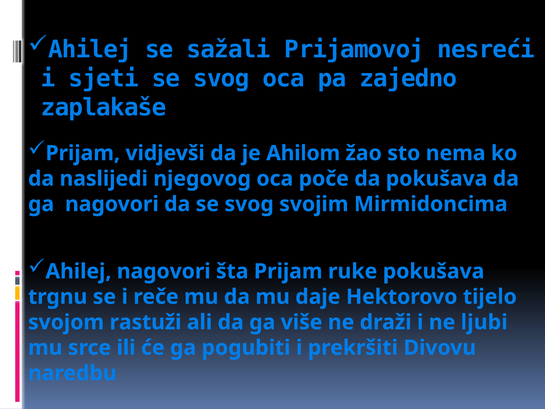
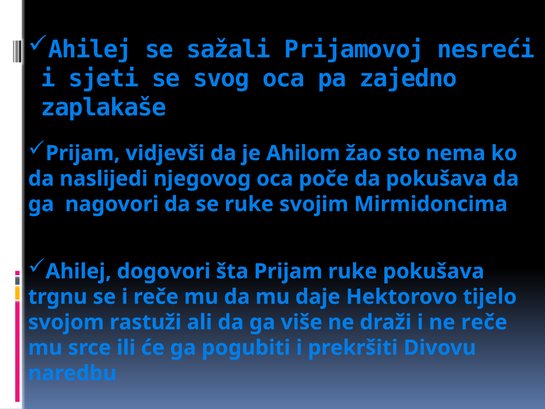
da se svog: svog -> ruke (249, 204)
Ahilej nagovori: nagovori -> dogovori (164, 271)
ne ljubi: ljubi -> reče (484, 322)
